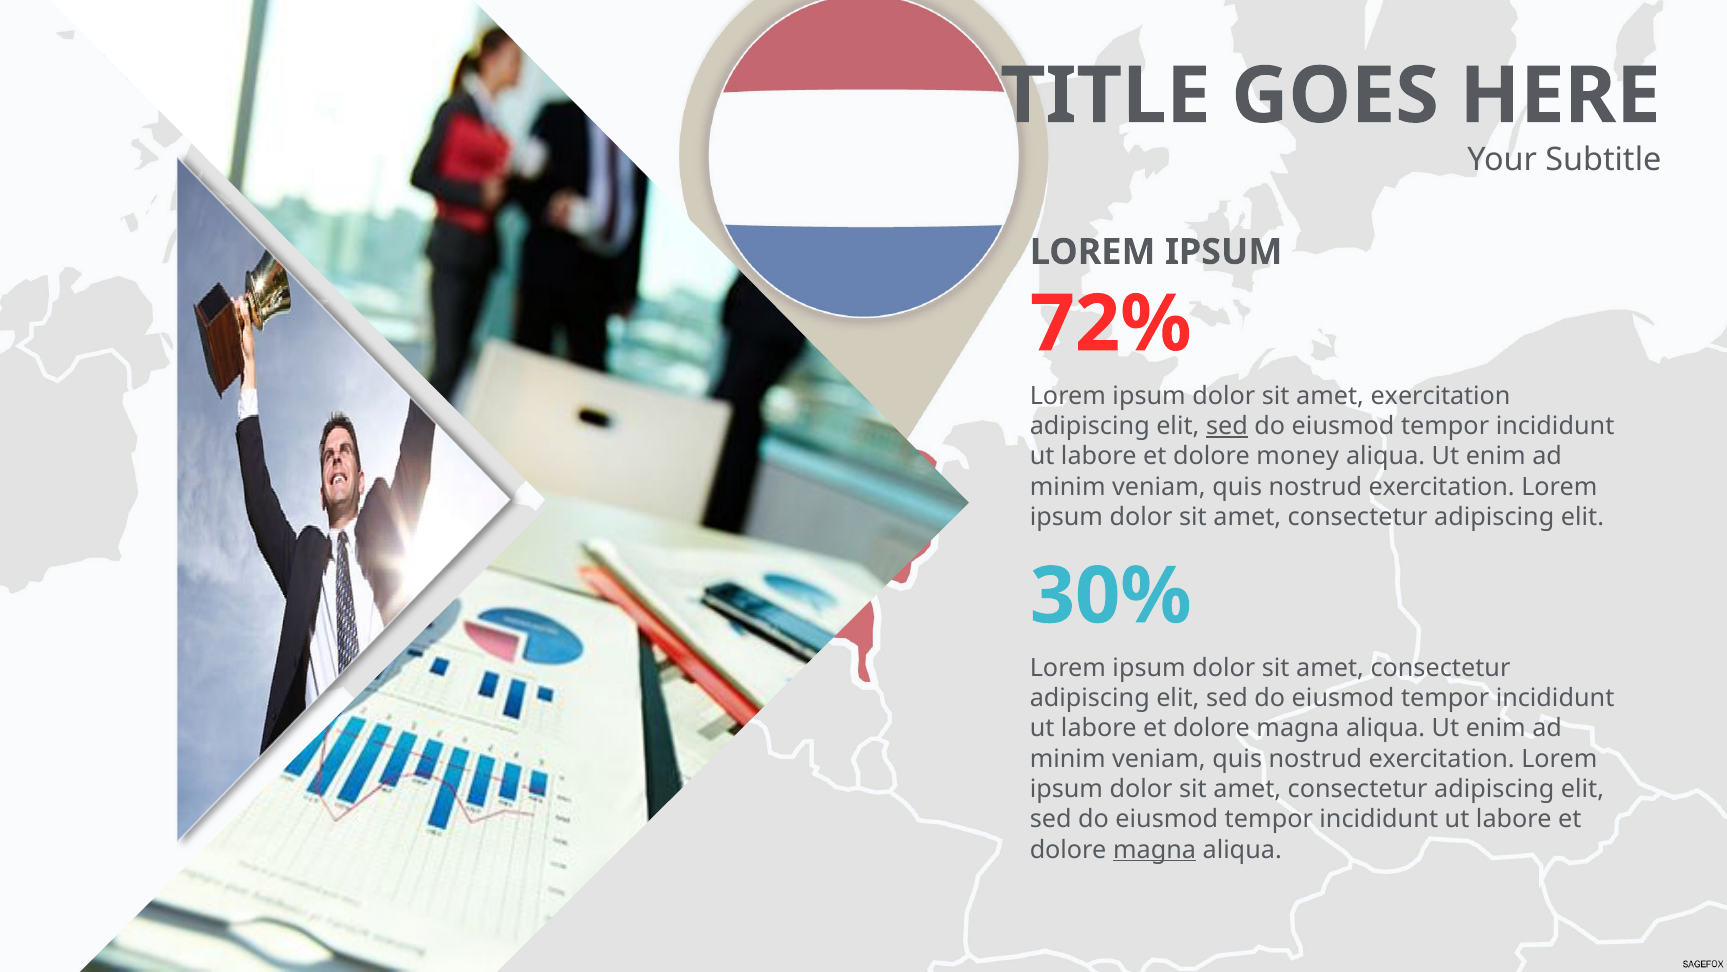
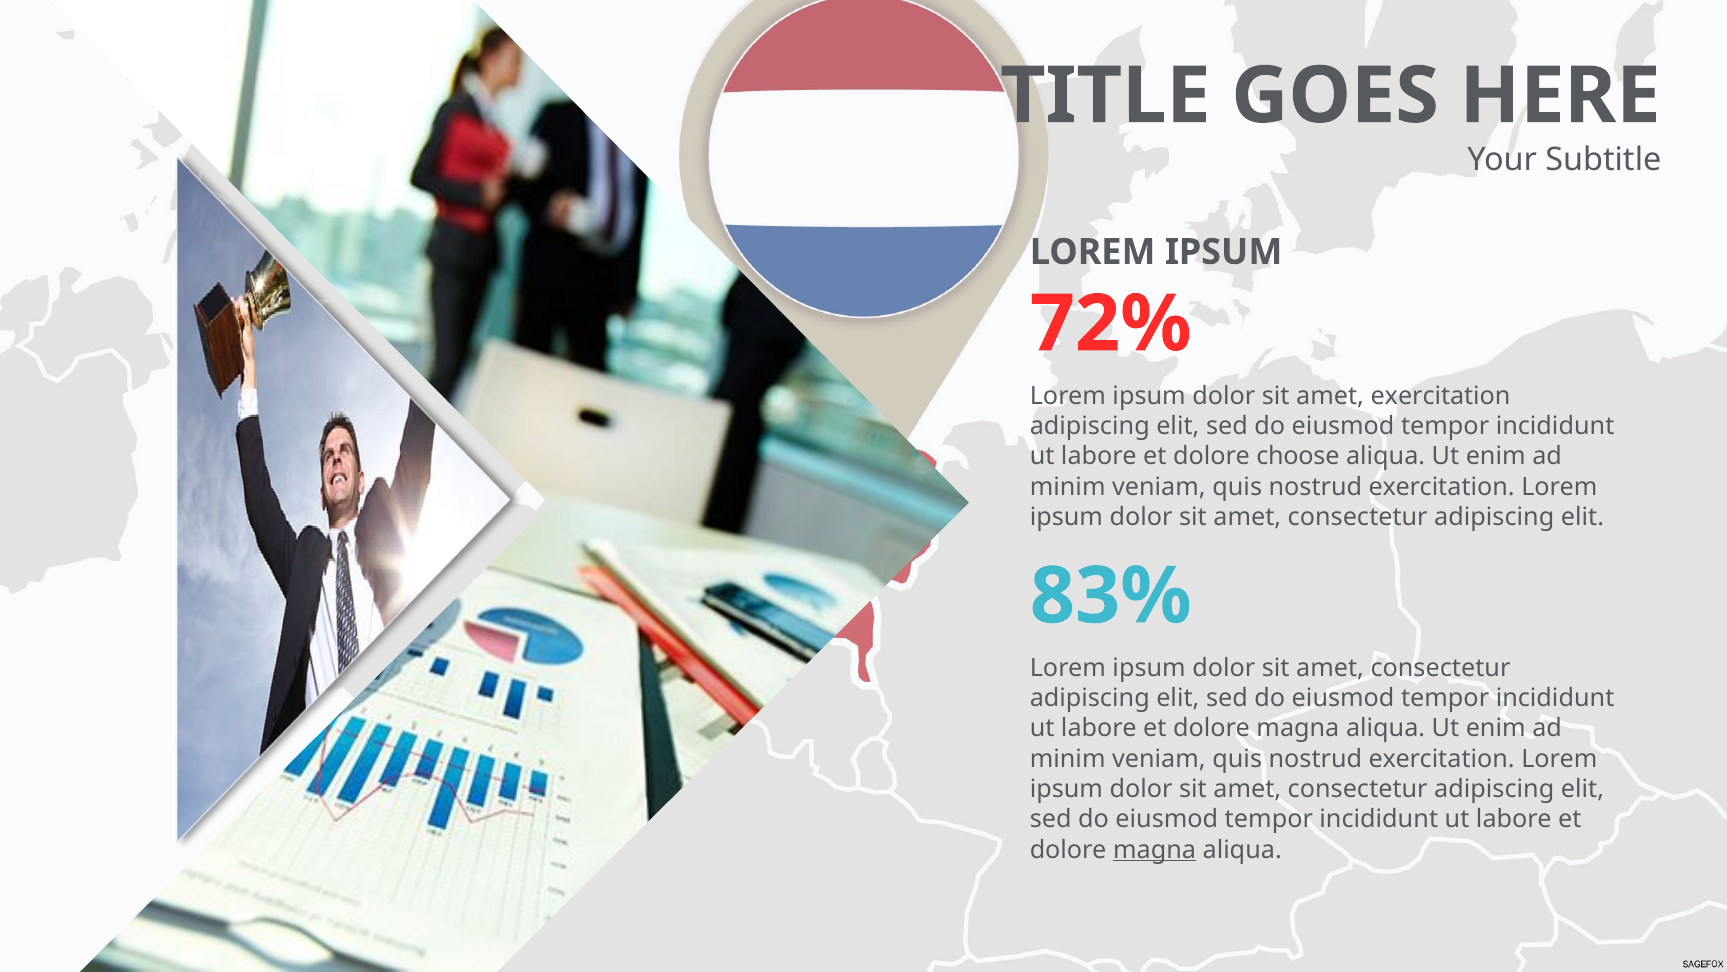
sed underline: present -> none (1227, 426)
money: money -> choose (1298, 456)
30%: 30% -> 83% (1111, 596)
